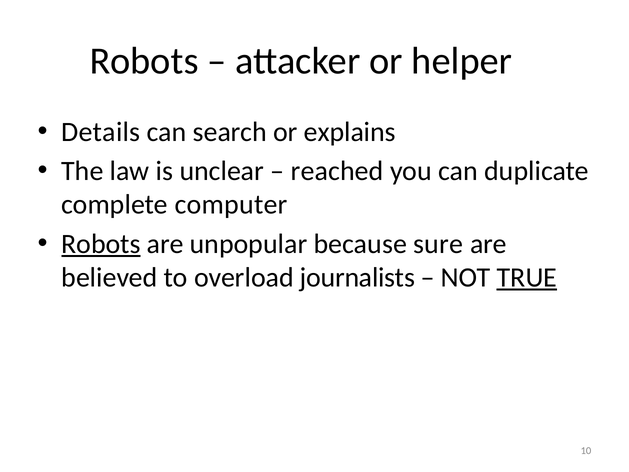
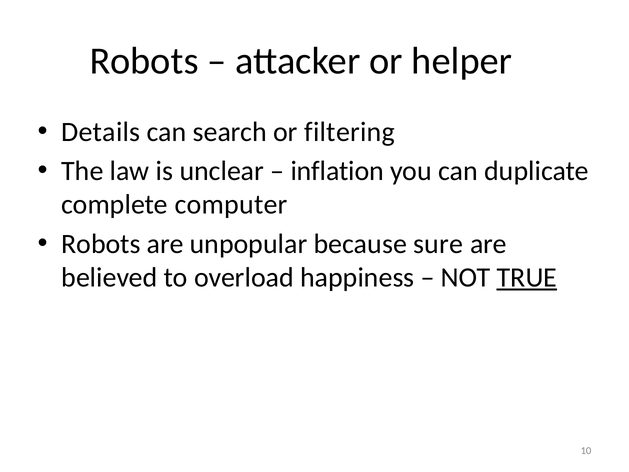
explains: explains -> filtering (350, 132)
reached: reached -> inflation (337, 171)
Robots underline: present -> none (101, 244)
journalists: journalists -> happiness (357, 277)
